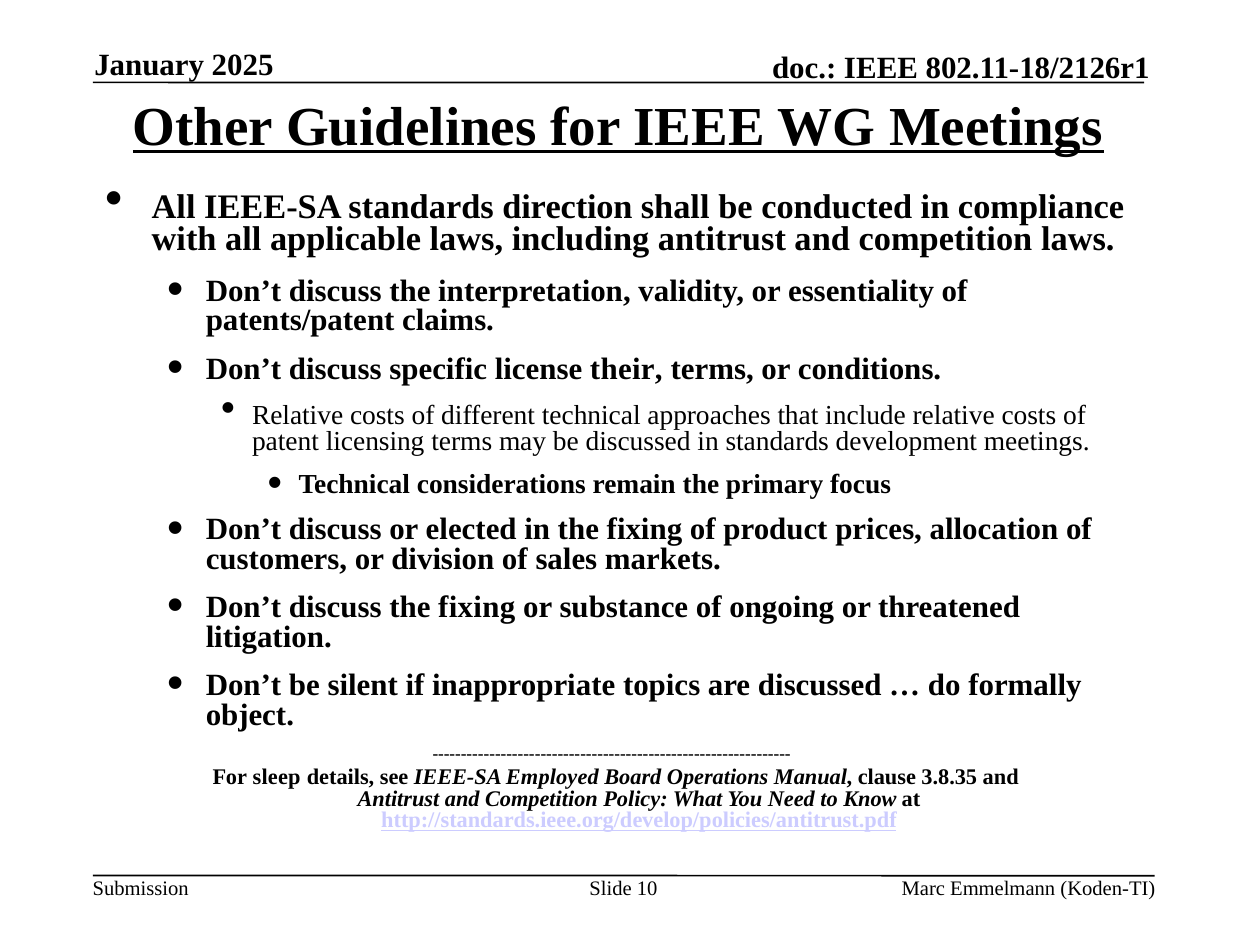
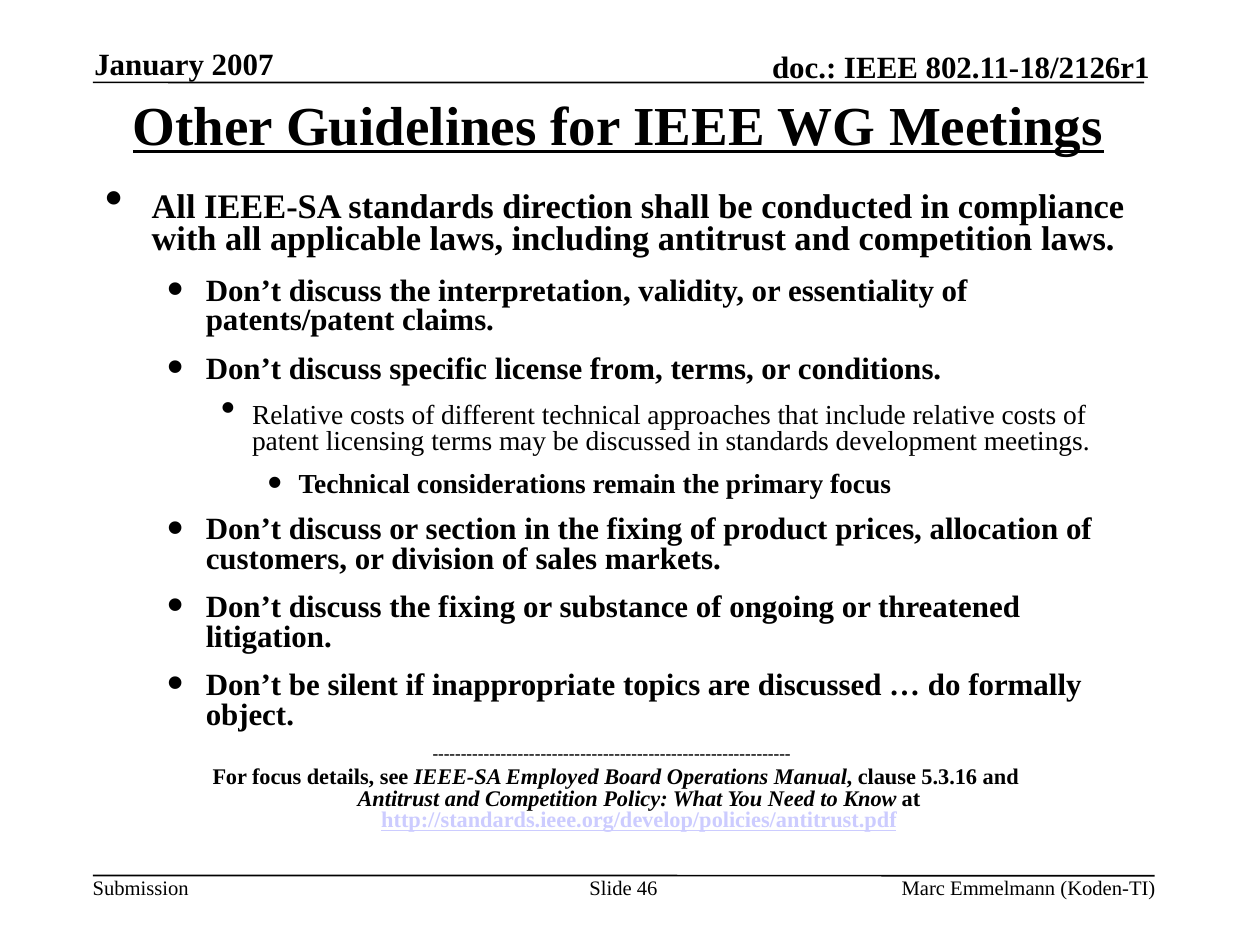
2025: 2025 -> 2007 (243, 66)
their: their -> from (626, 369)
elected: elected -> section (471, 530)
For sleep: sleep -> focus (277, 778)
3.8.35: 3.8.35 -> 5.3.16 (949, 778)
10: 10 -> 46 (647, 890)
